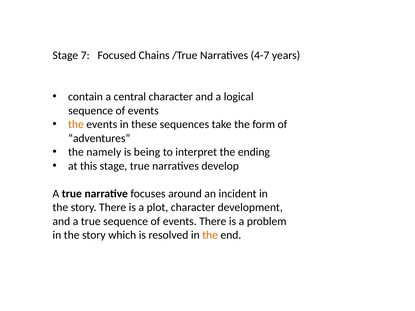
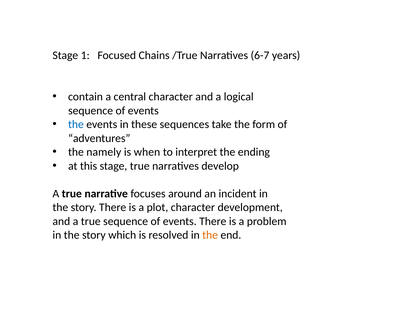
7: 7 -> 1 (85, 55)
4-7: 4-7 -> 6-7 (260, 55)
the colour: orange -> blue (76, 125)
being: being -> when (147, 152)
